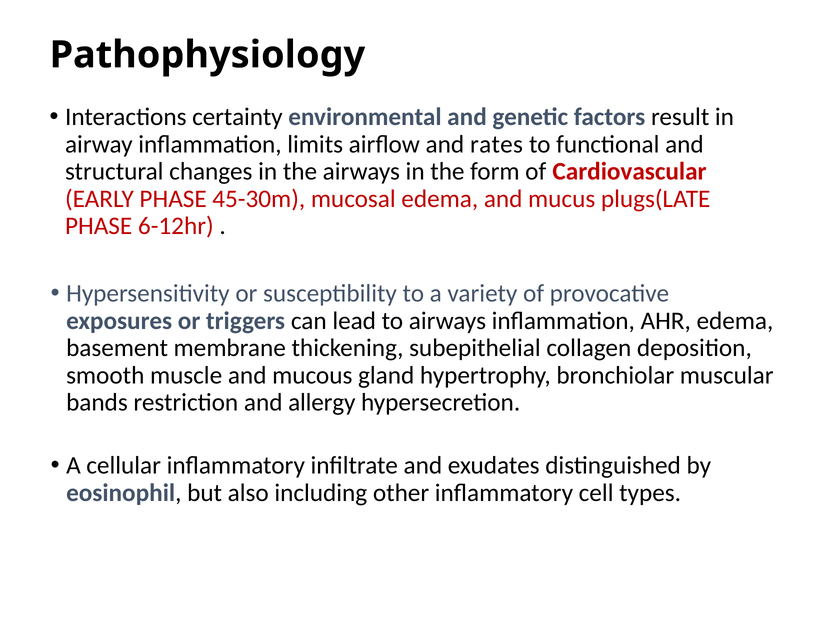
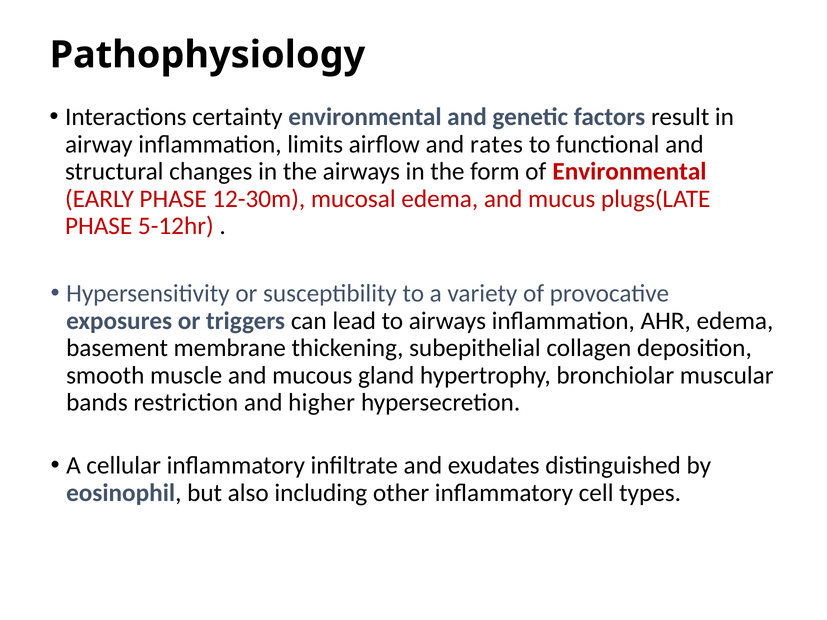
of Cardiovascular: Cardiovascular -> Environmental (630, 172)
45-30m: 45-30m -> 12-30m (259, 199)
6-12hr: 6-12hr -> 5-12hr (176, 226)
allergy: allergy -> higher (322, 403)
